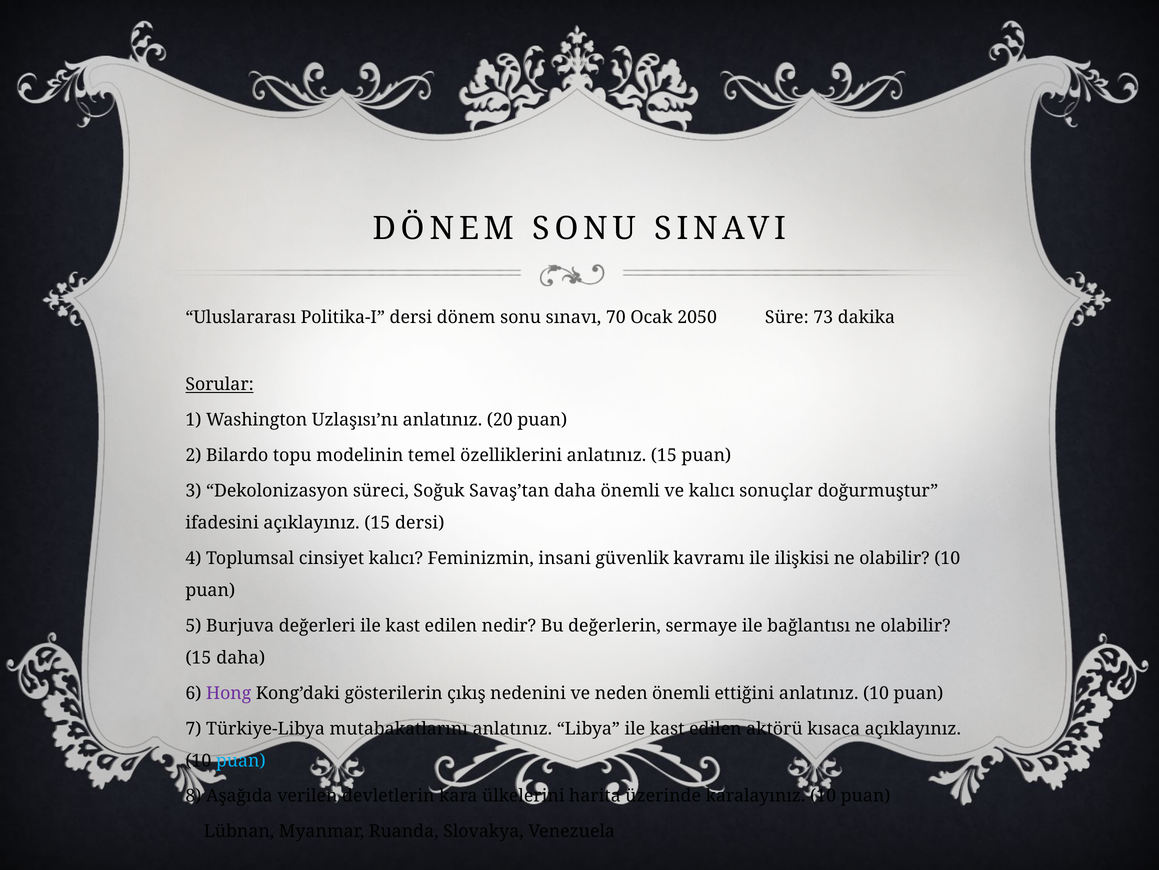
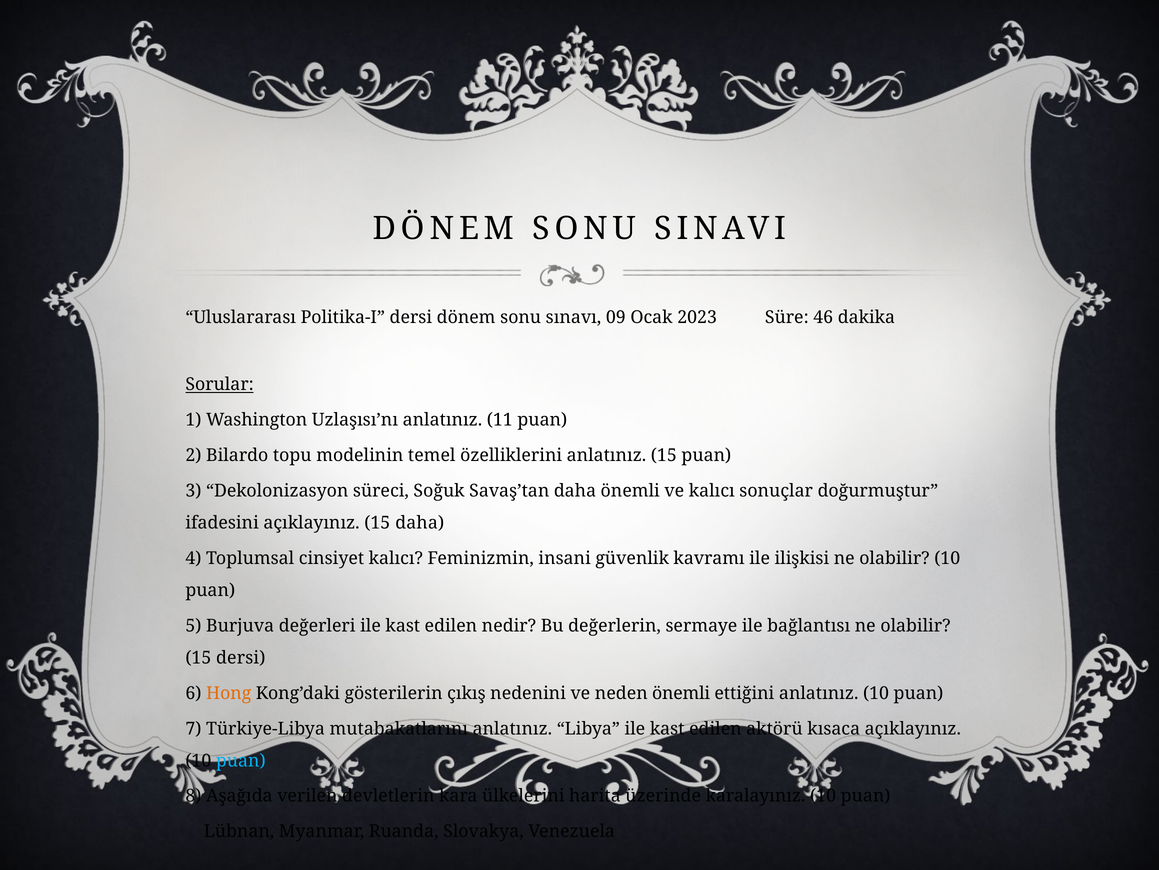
70: 70 -> 09 (616, 317)
2050: 2050 -> 2023 (697, 317)
73: 73 -> 46 (823, 317)
20: 20 -> 11 (500, 420)
15 dersi: dersi -> daha (420, 523)
15 daha: daha -> dersi (241, 657)
Hong colour: purple -> orange (229, 693)
